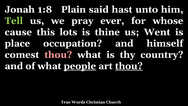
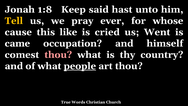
Plain: Plain -> Keep (73, 9)
Tell colour: light green -> yellow (14, 21)
lots: lots -> like (68, 32)
thine: thine -> cried (107, 32)
place: place -> came (17, 43)
thou underline: present -> none (129, 66)
